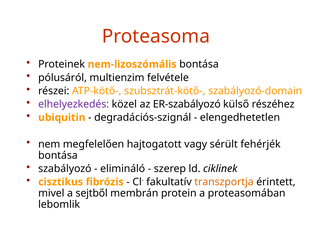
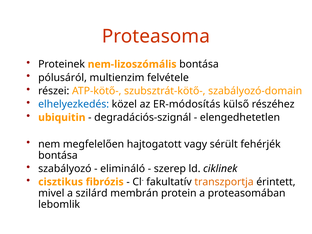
elhelyezkedés colour: purple -> blue (74, 104)
ER-szabályozó: ER-szabályozó -> ER-módosítás (187, 104)
sejtből: sejtből -> szilárd (92, 193)
